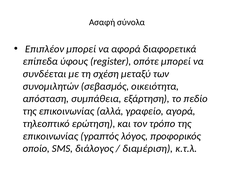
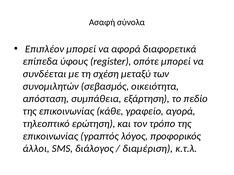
αλλά: αλλά -> κάθε (110, 112)
οποίο: οποίο -> άλλοι (36, 149)
